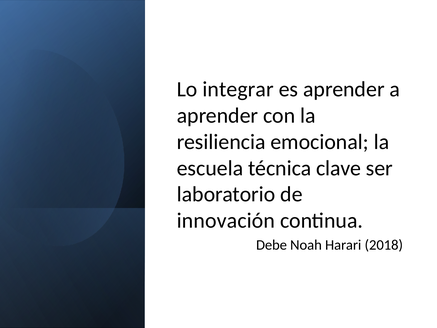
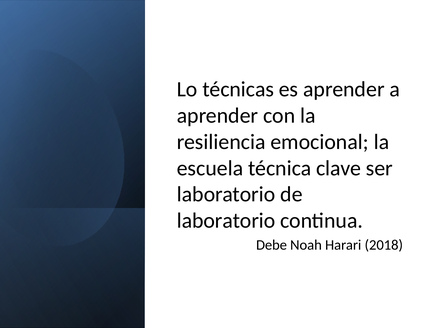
integrar: integrar -> técnicas (238, 89)
innovación: innovación -> laboratorio (226, 220)
